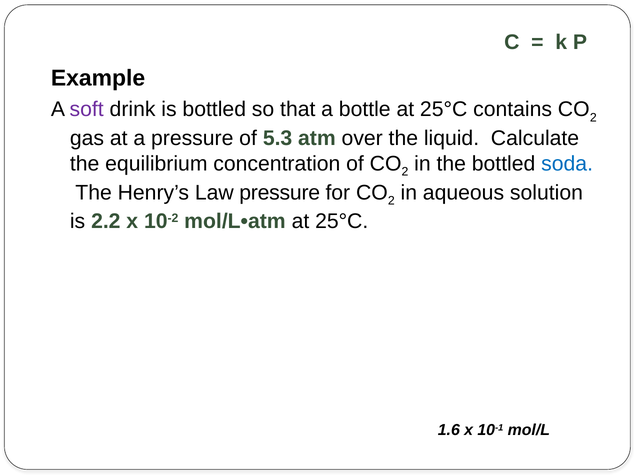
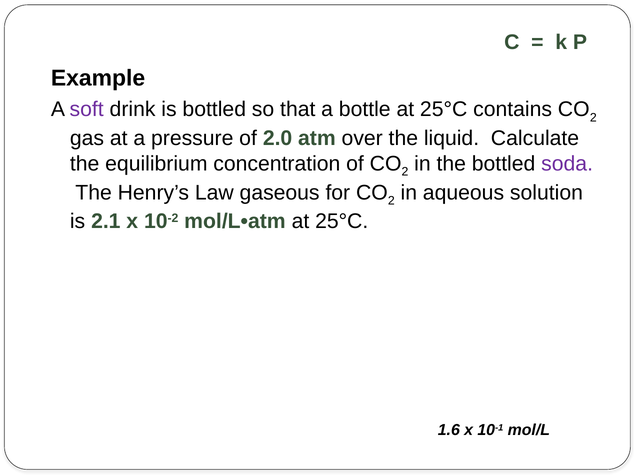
5.3: 5.3 -> 2.0 (278, 138)
soda colour: blue -> purple (567, 164)
Law pressure: pressure -> gaseous (280, 193)
2.2: 2.2 -> 2.1 (106, 222)
